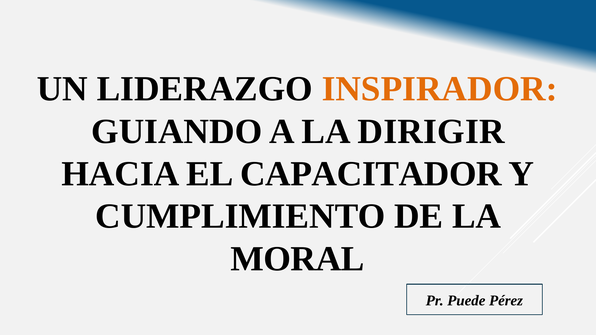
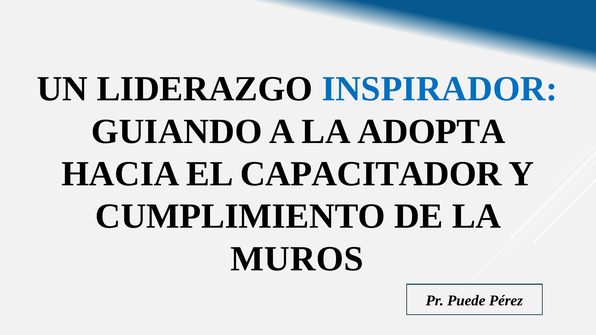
INSPIRADOR colour: orange -> blue (440, 89)
DIRIGIR: DIRIGIR -> ADOPTA (431, 132)
MORAL: MORAL -> MUROS (297, 259)
